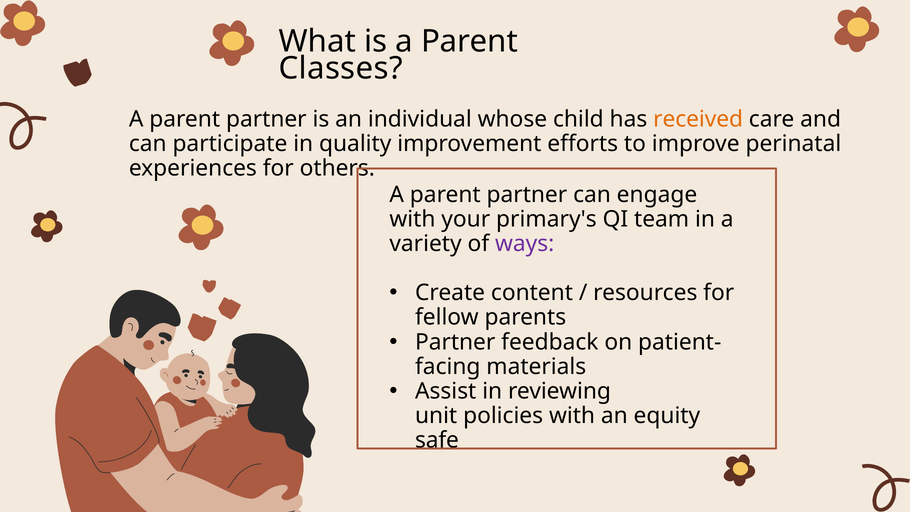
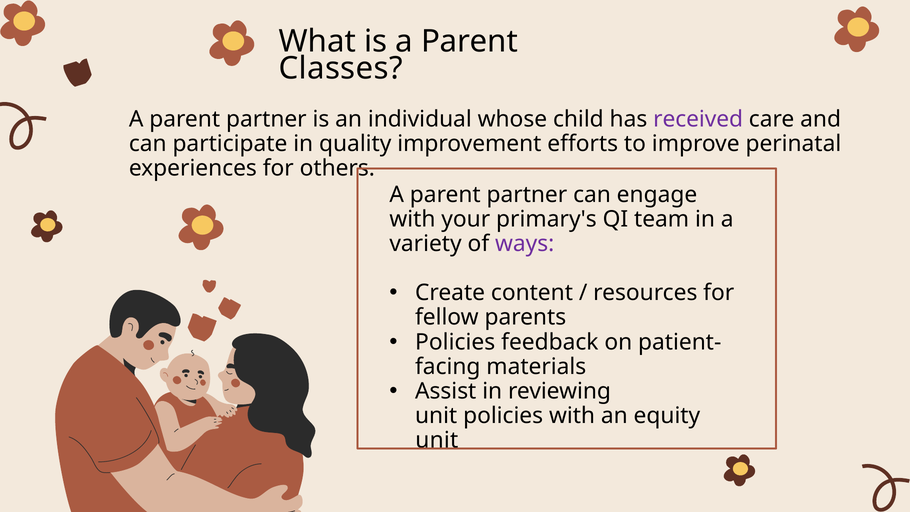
received colour: orange -> purple (698, 119)
Partner: Partner -> Policies (455, 342)
safe: safe -> unit (437, 440)
